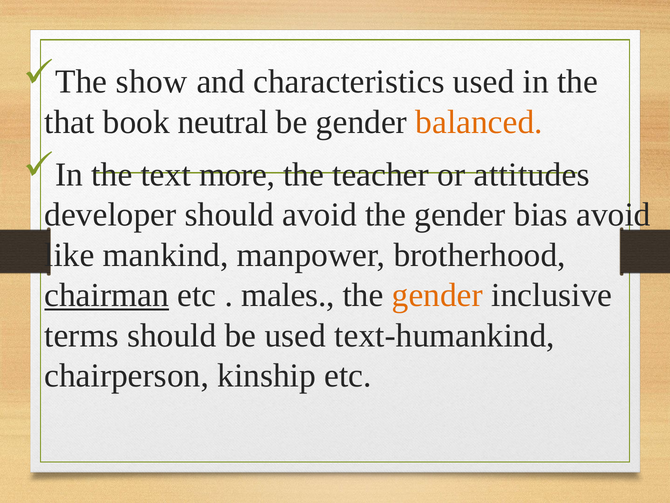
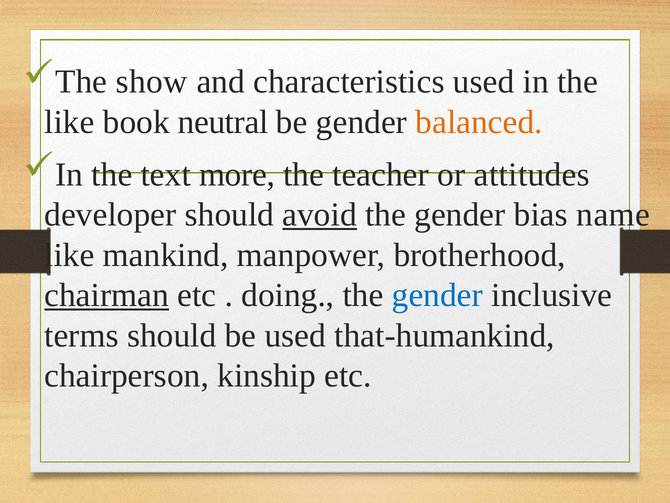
that: that -> like (69, 122)
avoid underline: none -> present (320, 215)
bias avoid: avoid -> name (613, 215)
males: males -> doing (288, 295)
gender colour: orange -> blue (437, 295)
text-humankind: text-humankind -> that-humankind (445, 335)
